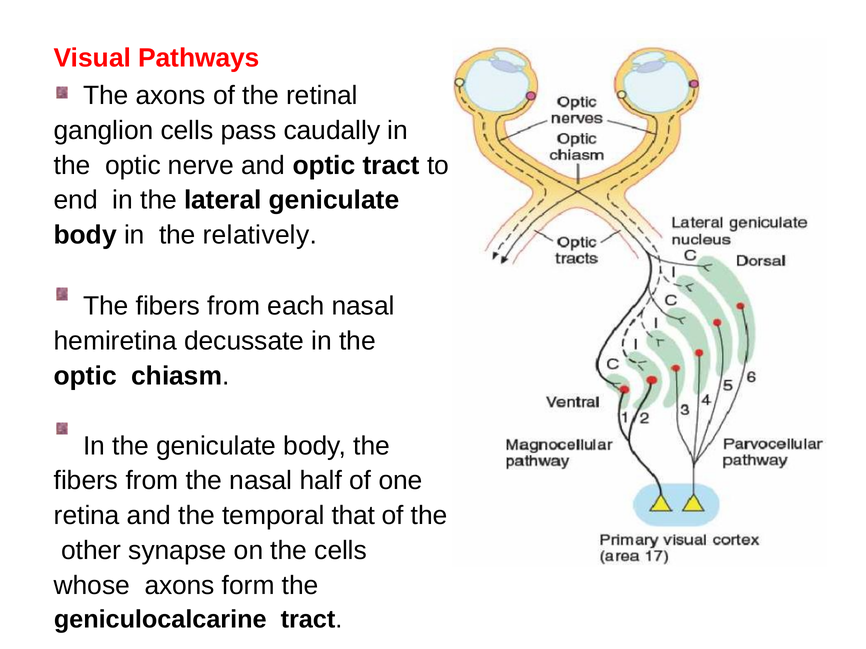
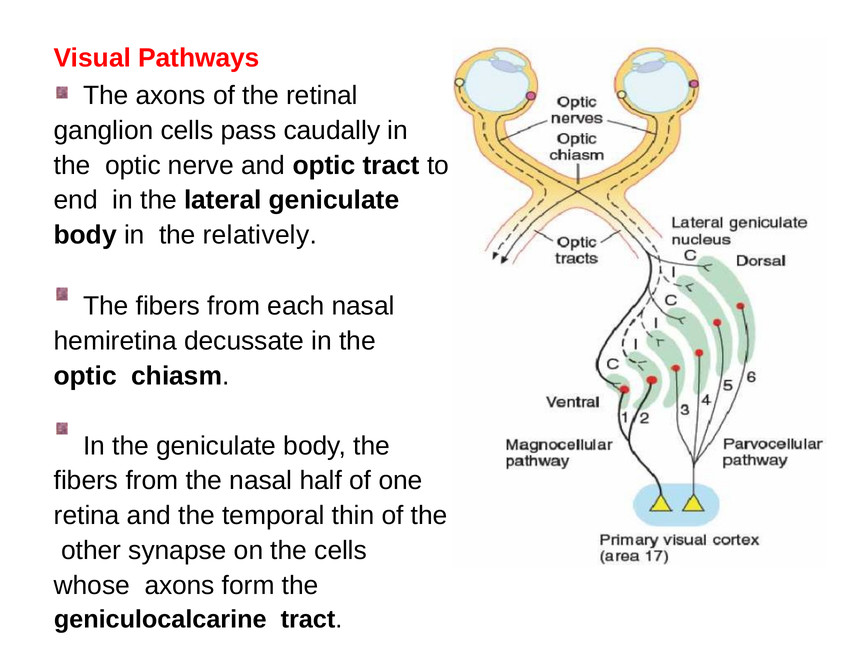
that: that -> thin (353, 516)
